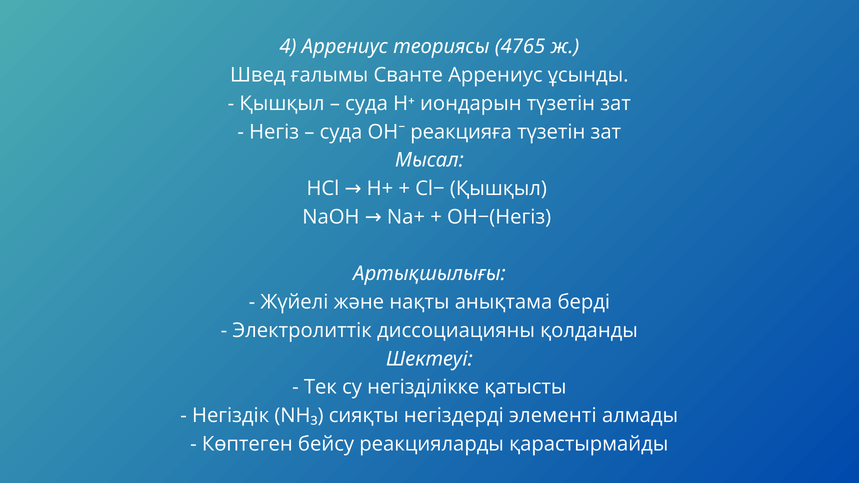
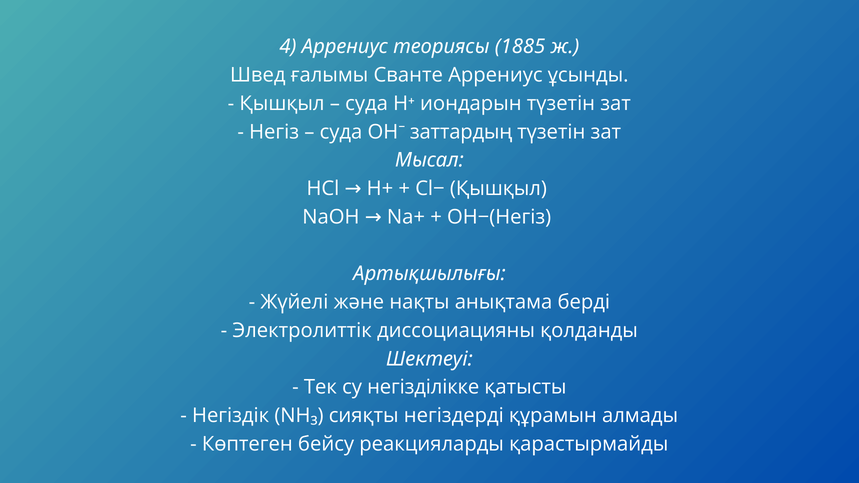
4765: 4765 -> 1885 (520, 47)
реакцияға: реакцияға -> заттардың (461, 132)
элементі: элементі -> құрамын (553, 416)
